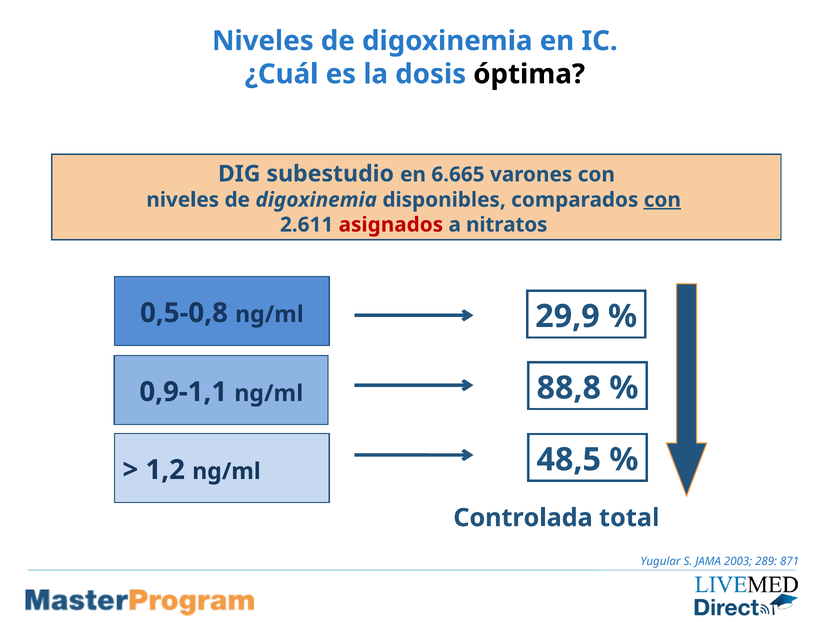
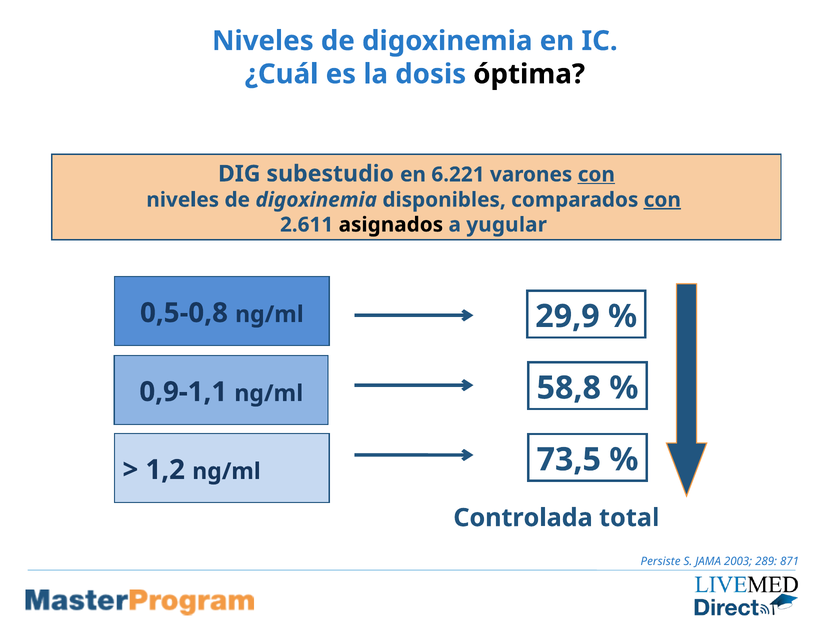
6.665: 6.665 -> 6.221 (458, 175)
con underline: none -> present (596, 175)
asignados colour: red -> black (391, 225)
nitratos: nitratos -> yugular (507, 225)
88,8: 88,8 -> 58,8 (569, 388)
48,5: 48,5 -> 73,5 (569, 460)
Yugular: Yugular -> Persiste (661, 562)
